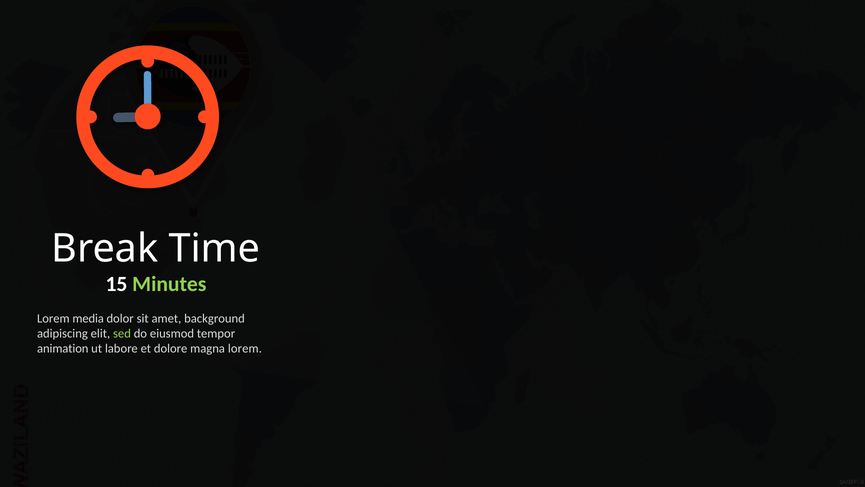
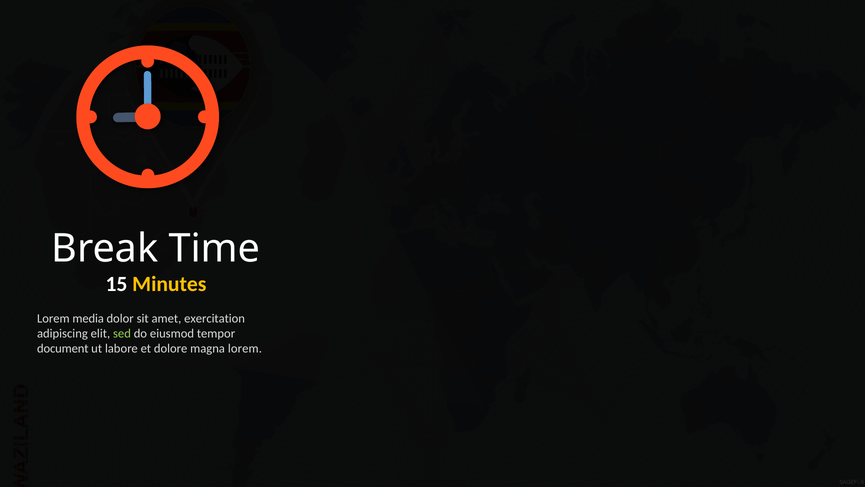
Minutes colour: light green -> yellow (169, 284)
background: background -> exercitation (215, 318)
animation: animation -> document (63, 348)
